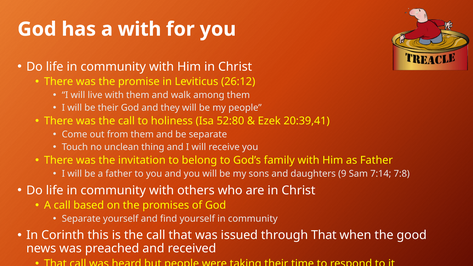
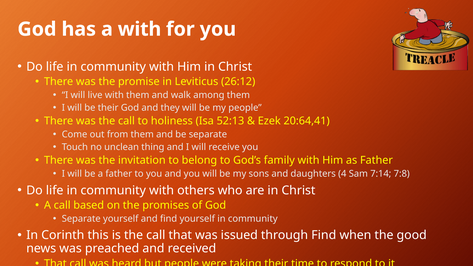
52:80: 52:80 -> 52:13 (230, 121)
20:39,41: 20:39,41 -> 20:64,41 (307, 121)
9: 9 -> 4 (342, 174)
through That: That -> Find (324, 235)
